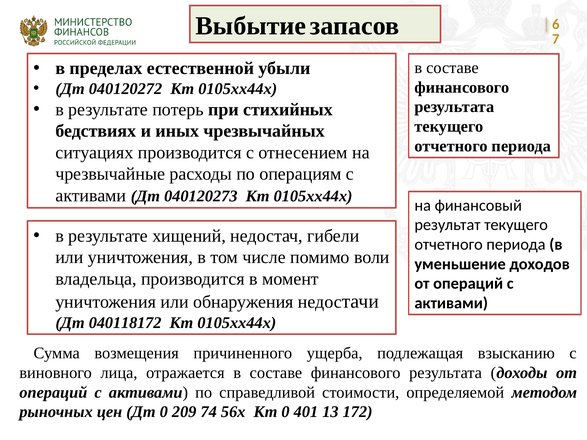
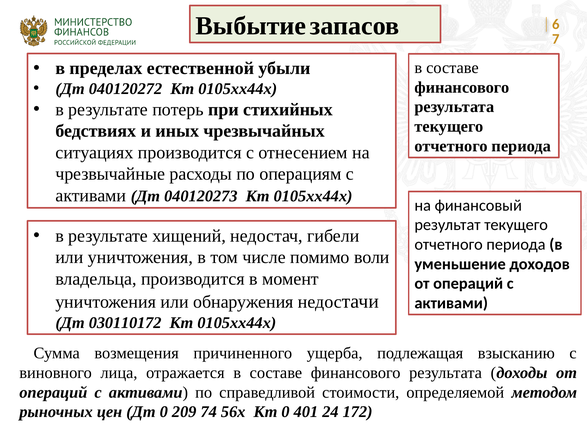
040118172: 040118172 -> 030110172 (125, 323)
13: 13 -> 24 (330, 412)
